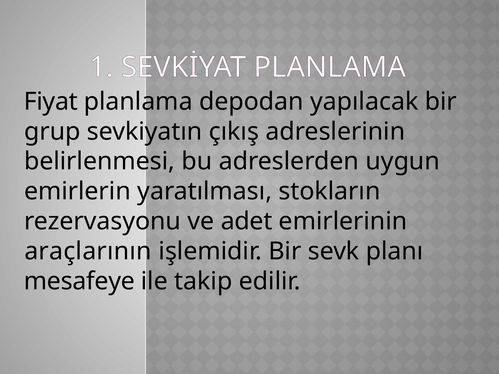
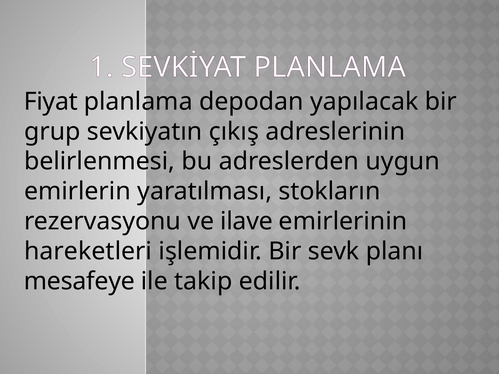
adet: adet -> ilave (247, 221)
araçlarının: araçlarının -> hareketleri (88, 251)
